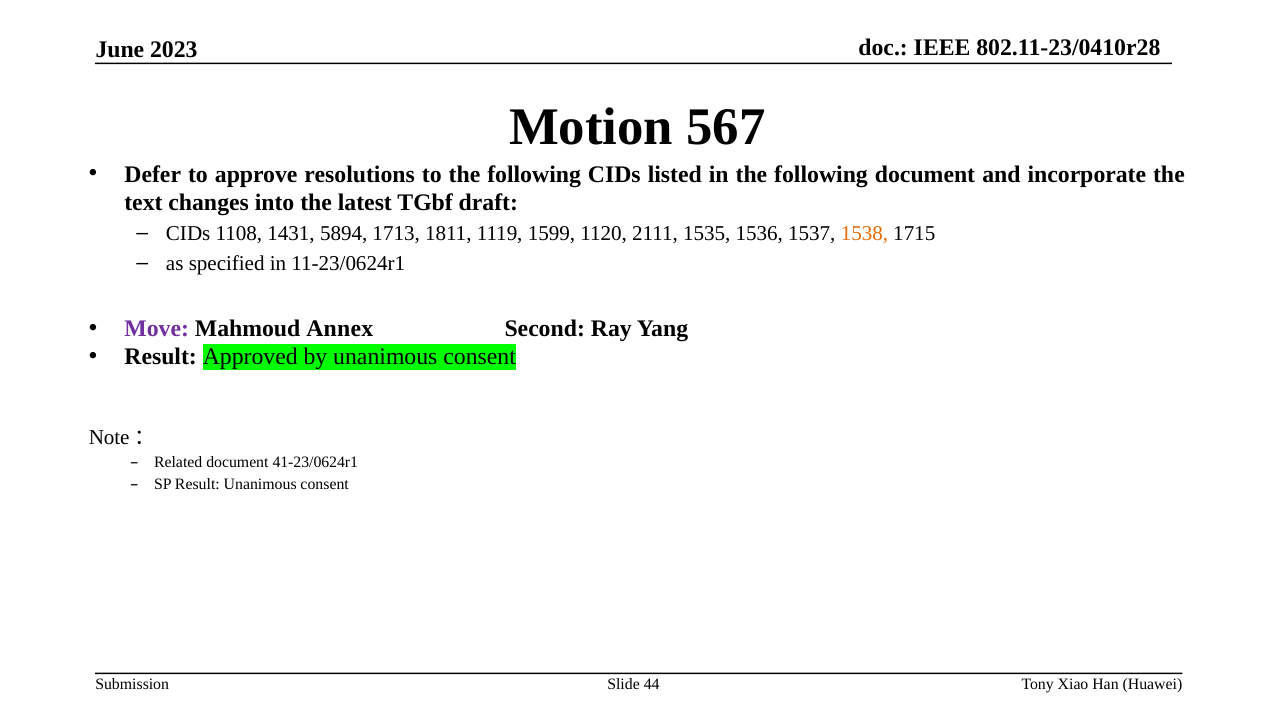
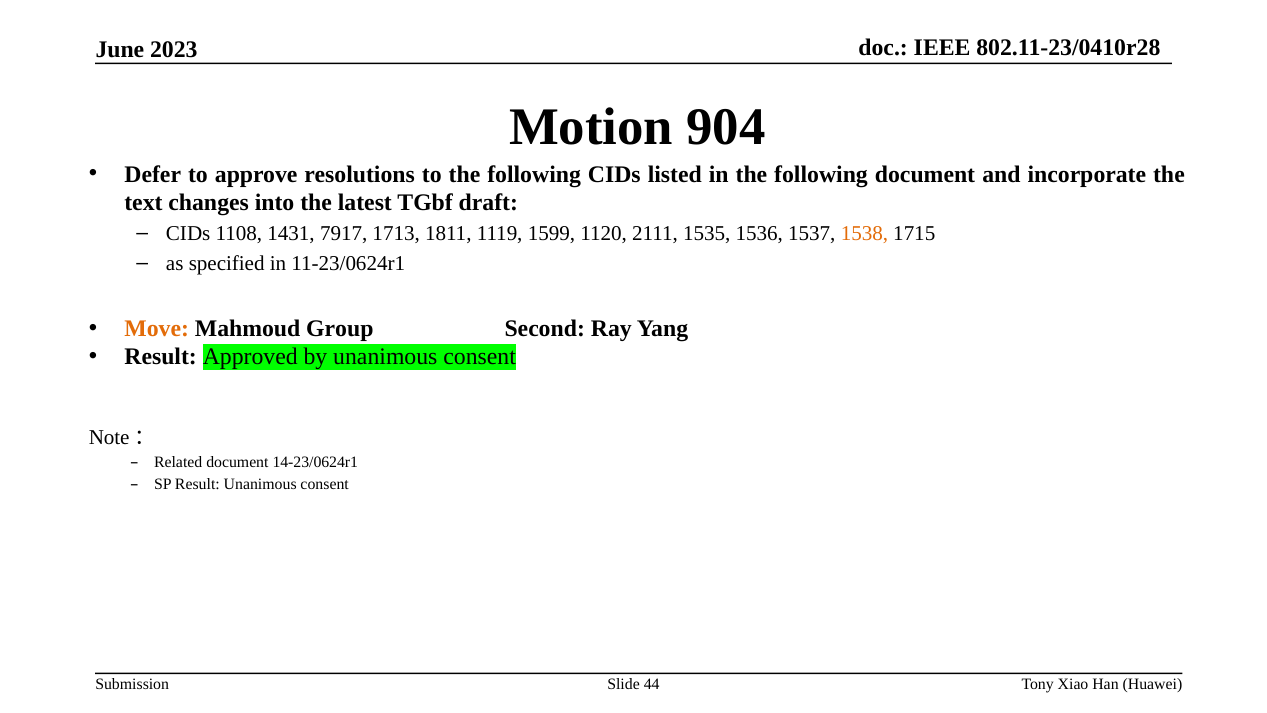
567: 567 -> 904 (726, 127)
5894: 5894 -> 7917 (344, 234)
Move colour: purple -> orange (157, 328)
Annex: Annex -> Group (340, 328)
41-23/0624r1: 41-23/0624r1 -> 14-23/0624r1 (315, 462)
